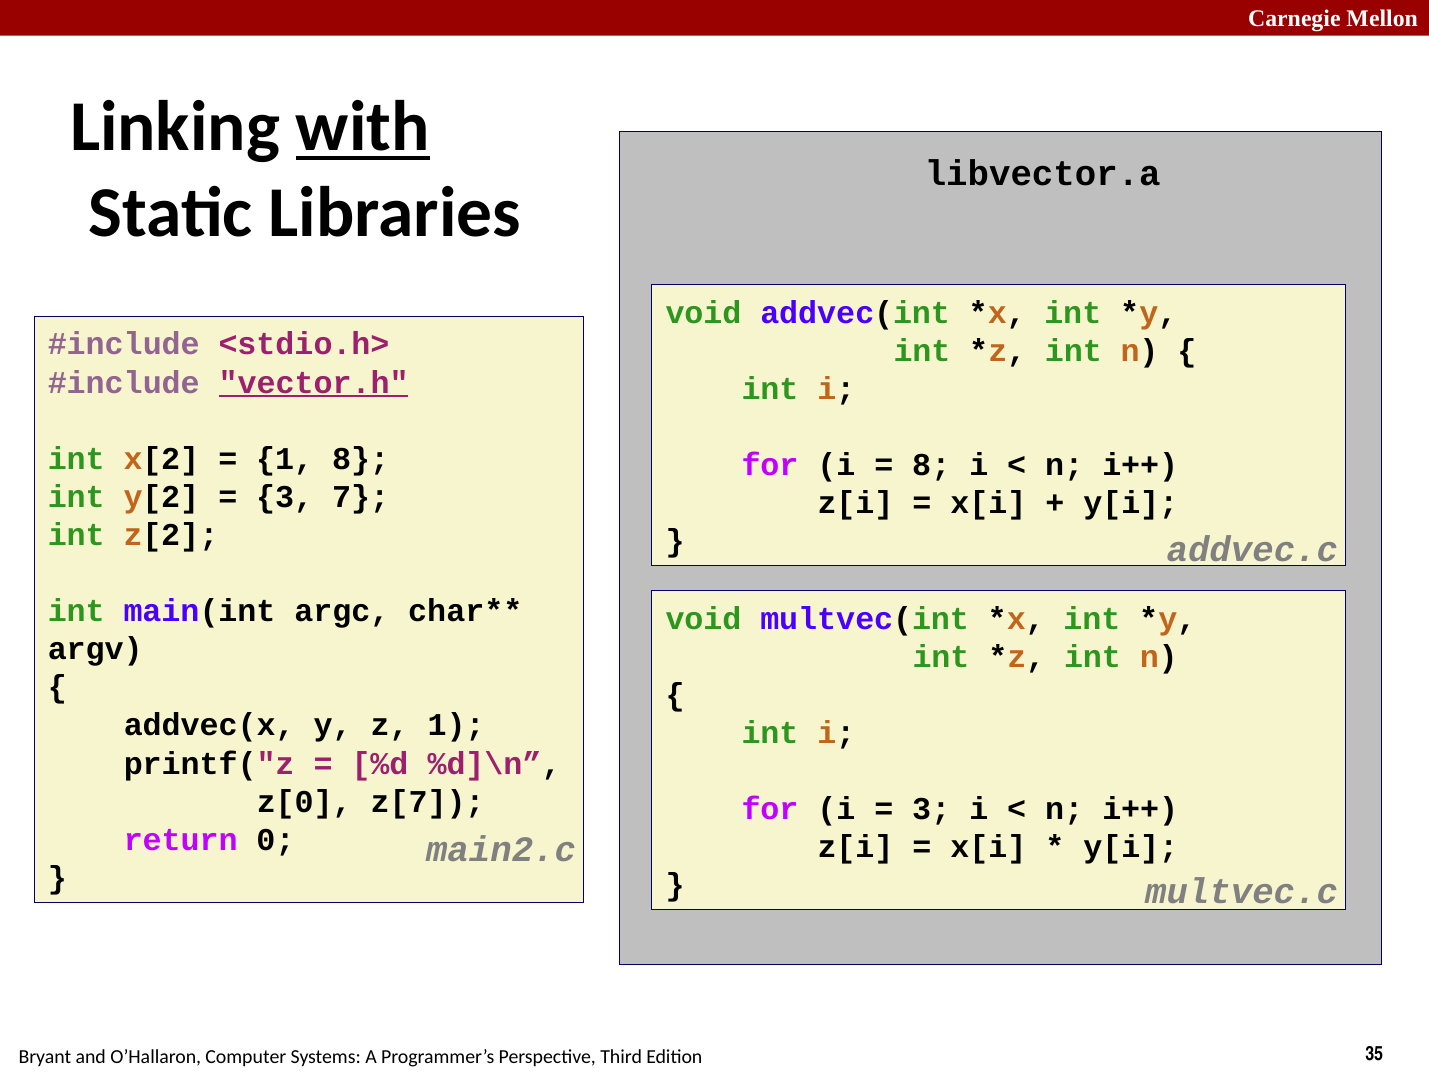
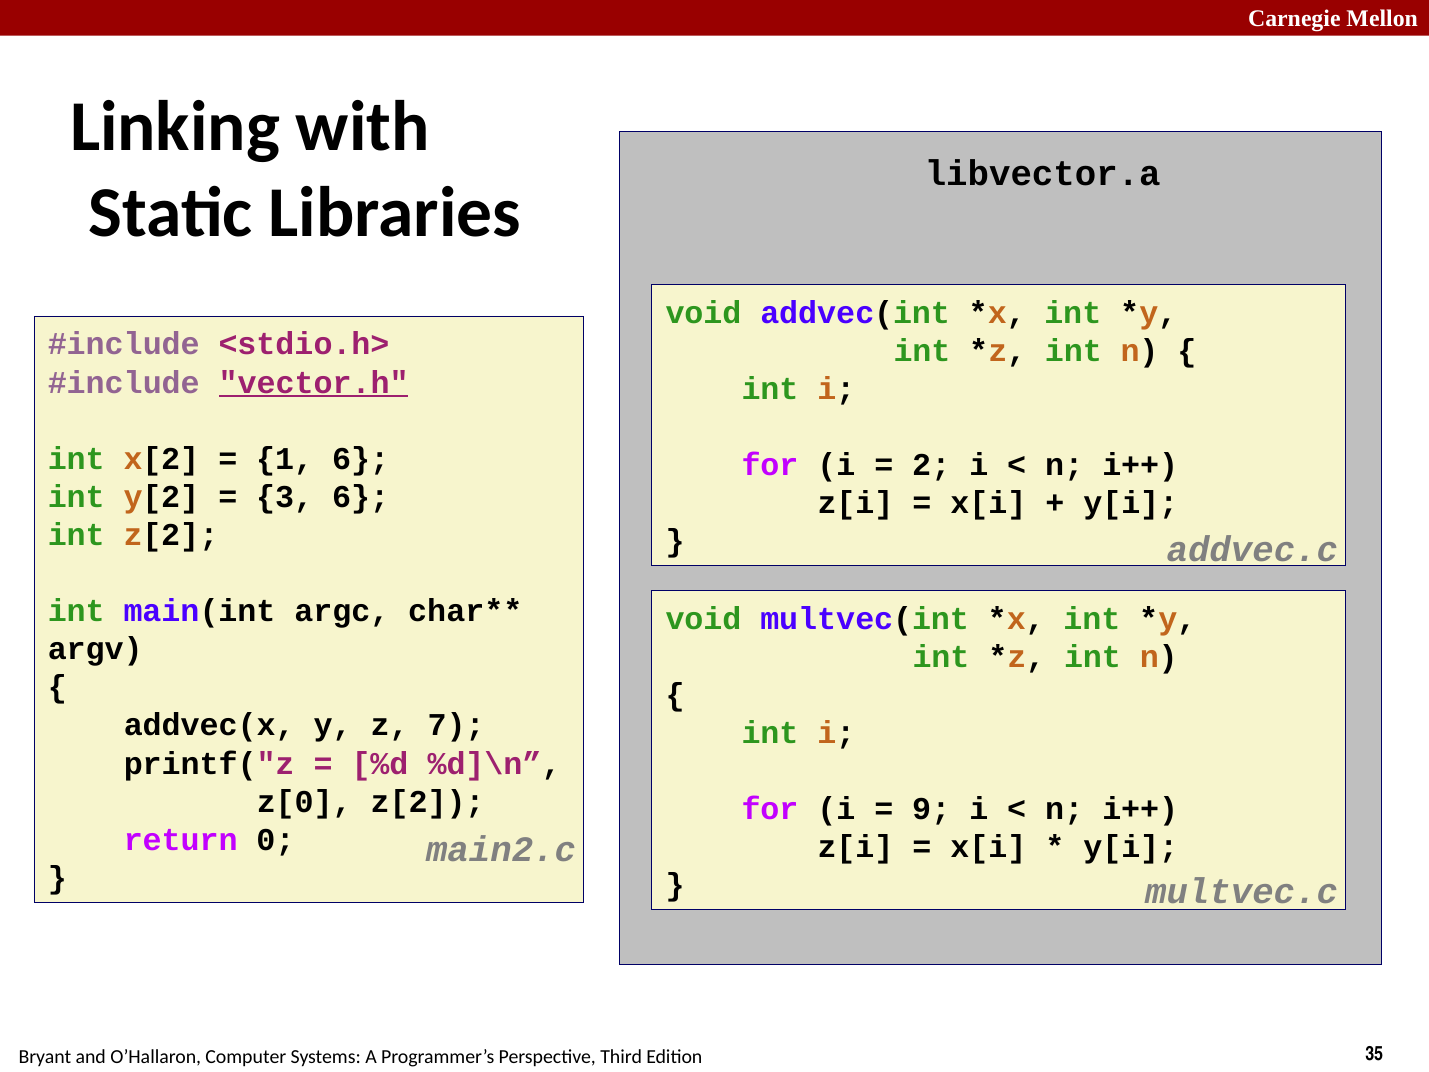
with underline: present -> none (363, 127)
1 8: 8 -> 6 (361, 459)
8: 8 -> 2 (931, 465)
3 7: 7 -> 6 (361, 497)
z 1: 1 -> 7 (456, 725)
z[0 z[7: z[7 -> z[2 (428, 801)
3: 3 -> 9 (931, 809)
